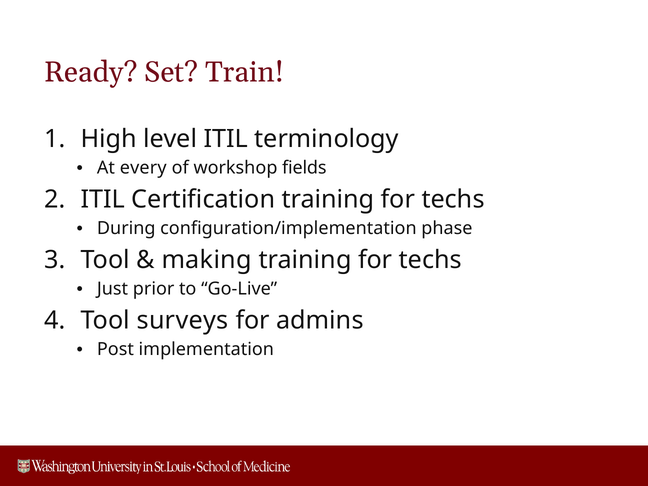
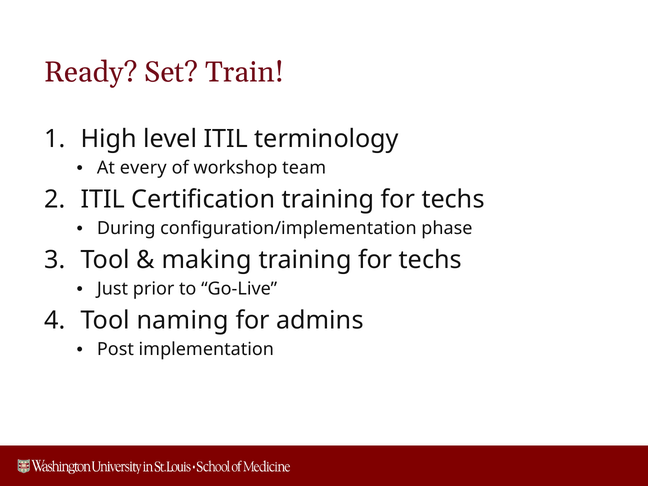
fields: fields -> team (304, 168)
surveys: surveys -> naming (183, 320)
